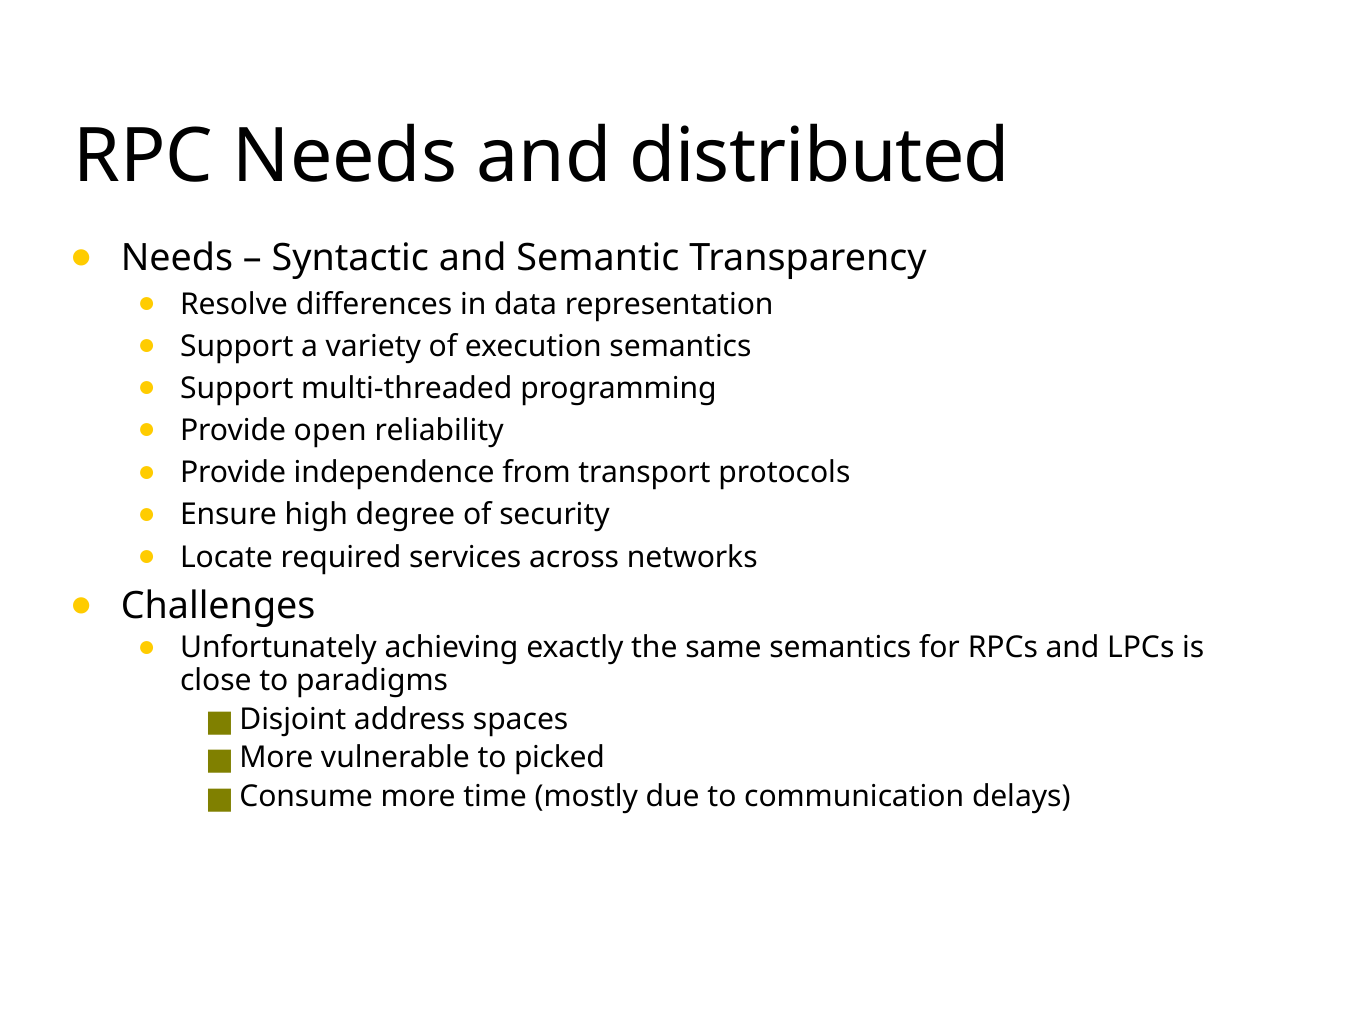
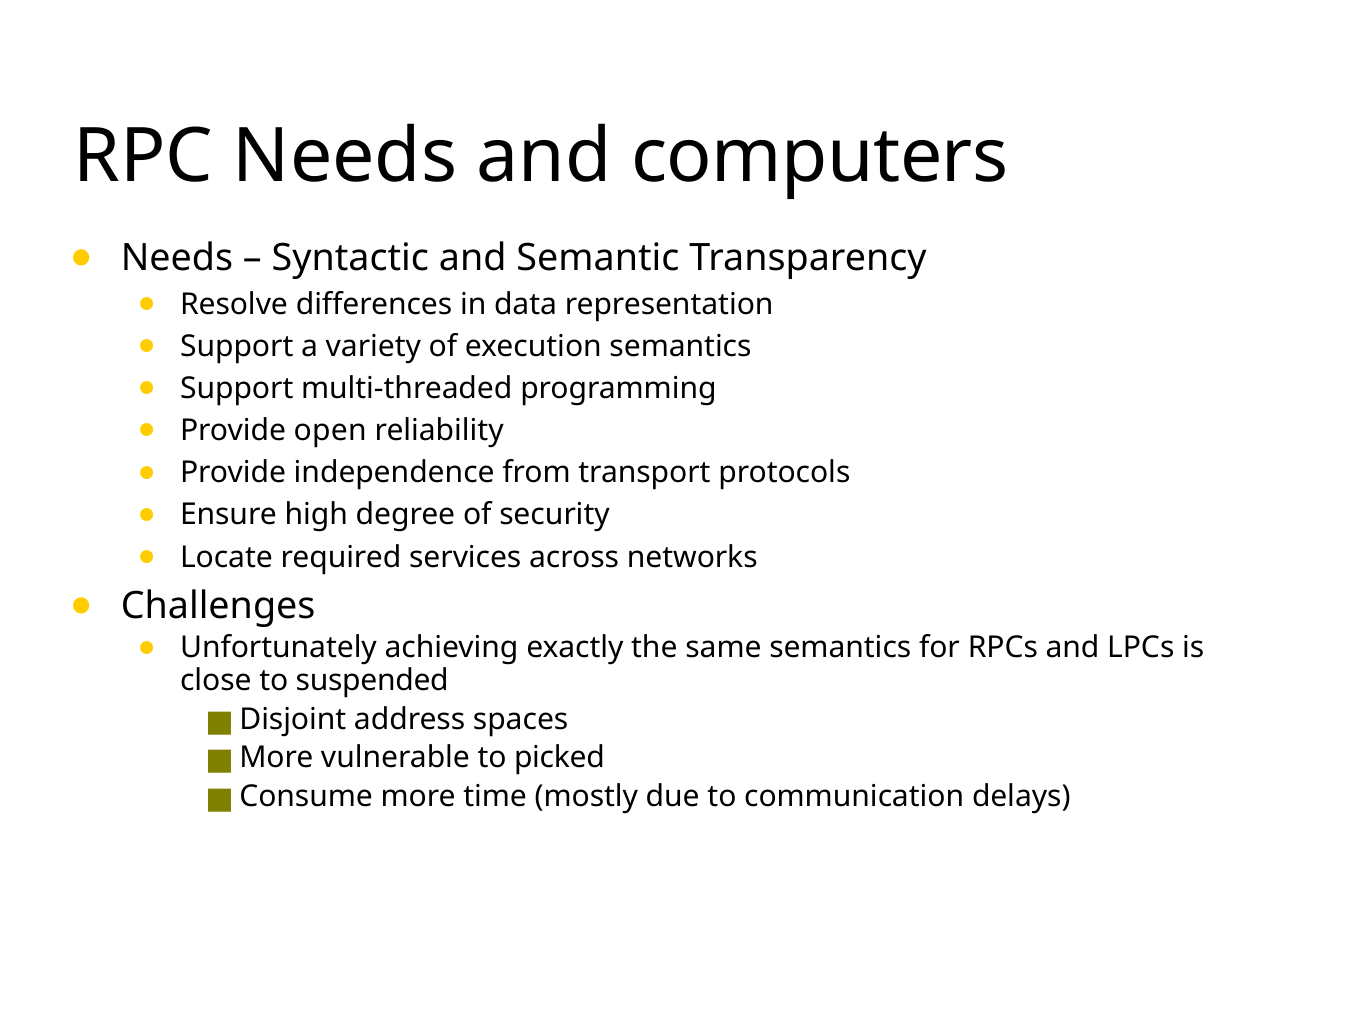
distributed: distributed -> computers (820, 157)
paradigms: paradigms -> suspended (372, 680)
